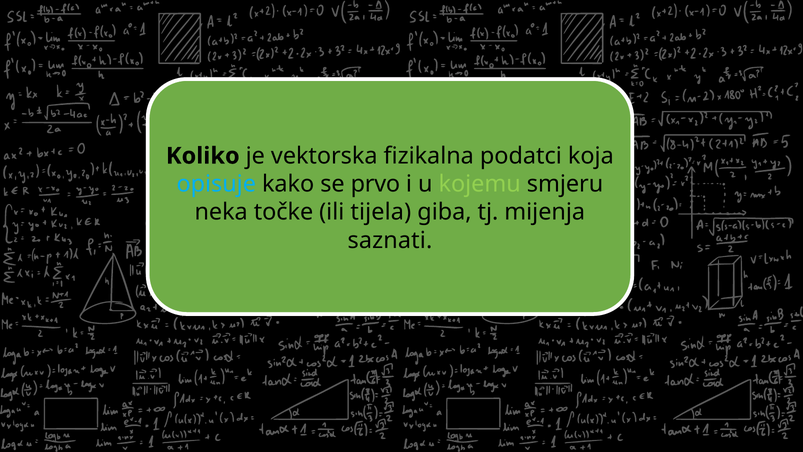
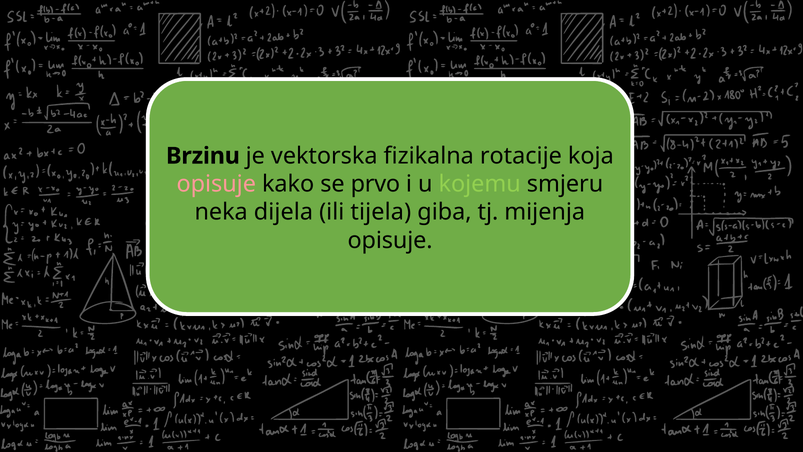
Koliko: Koliko -> Brzinu (203, 156)
podatci: podatci -> rotacije (521, 156)
opisuje colour: light blue -> pink (216, 184)
točke: točke -> dijela (283, 212)
saznati: saznati -> opisuje (390, 240)
